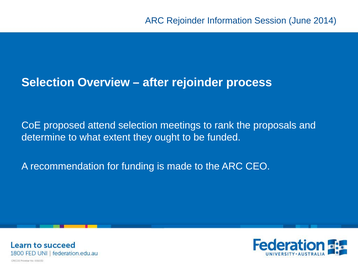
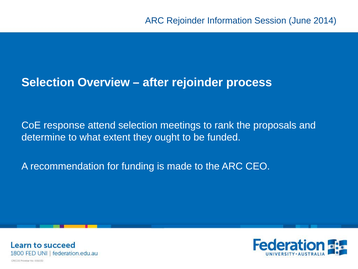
proposed: proposed -> response (64, 125)
